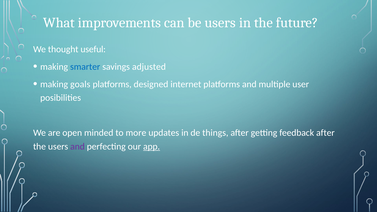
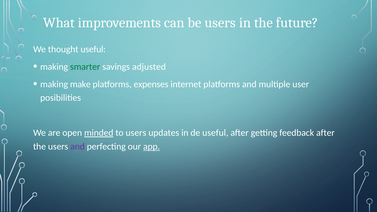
smarter colour: blue -> green (85, 67)
goals: goals -> make (80, 84)
designed: designed -> expenses (151, 84)
minded underline: none -> present (99, 133)
to more: more -> users (136, 133)
de things: things -> useful (215, 133)
